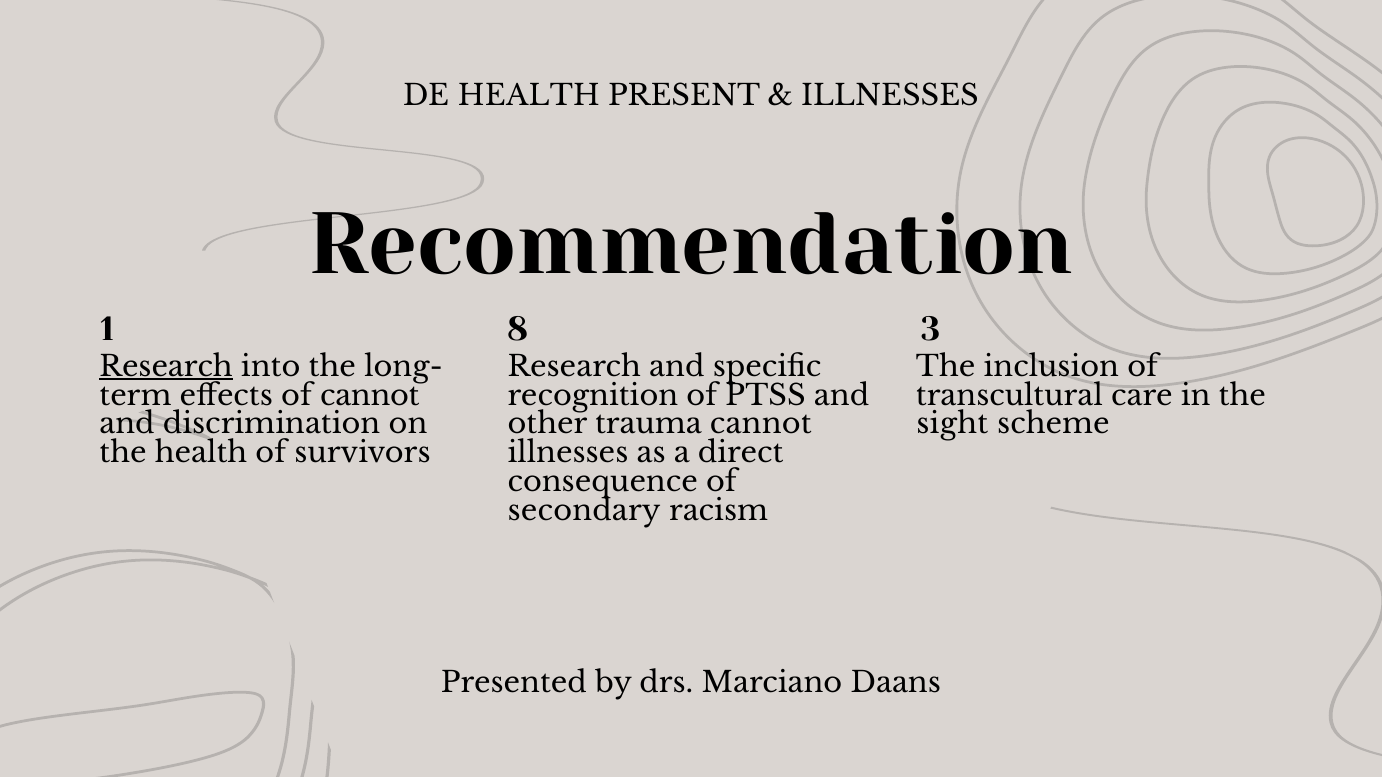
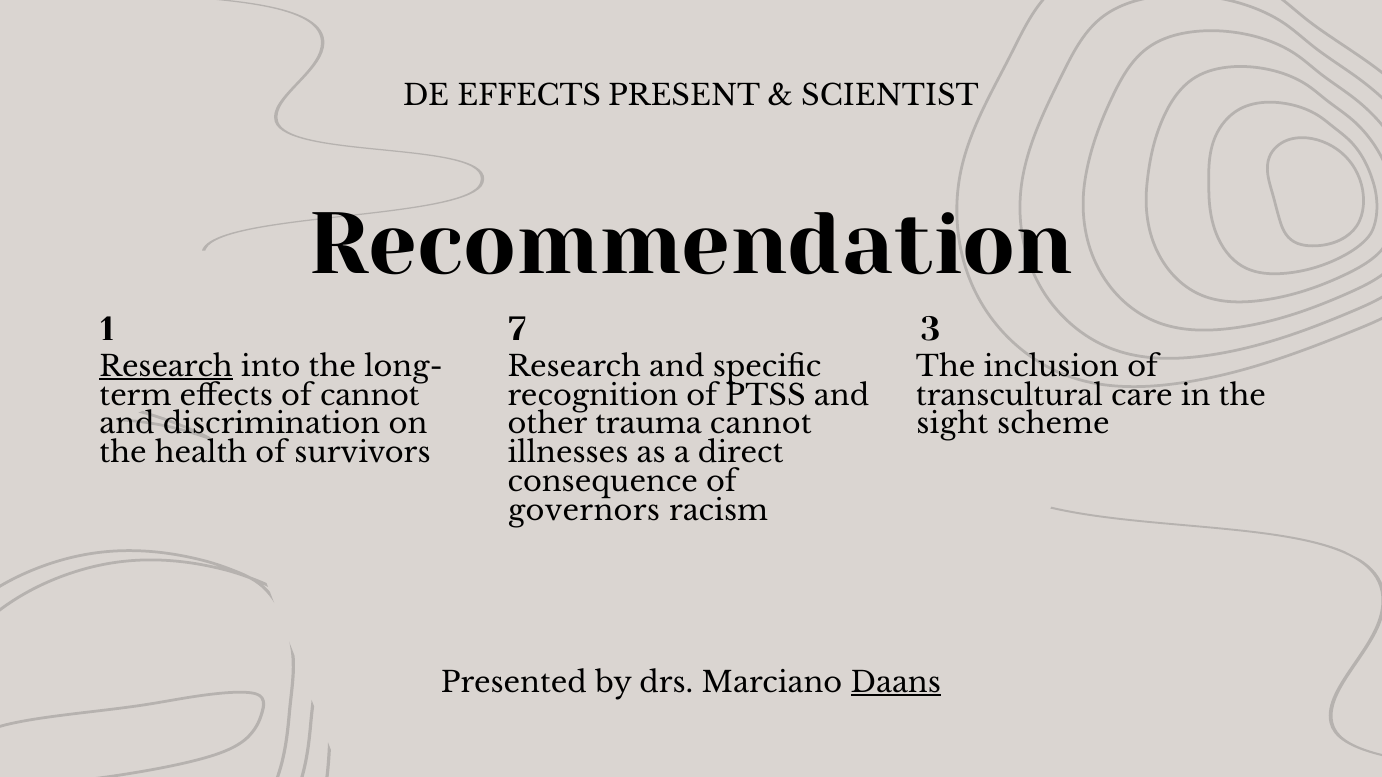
DE HEALTH: HEALTH -> EFFECTS (529, 96)
ILLNESSES: ILLNESSES -> SCIENTIST (890, 96)
8: 8 -> 7 (517, 329)
secondary: secondary -> governors (584, 511)
Daans underline: none -> present (896, 683)
